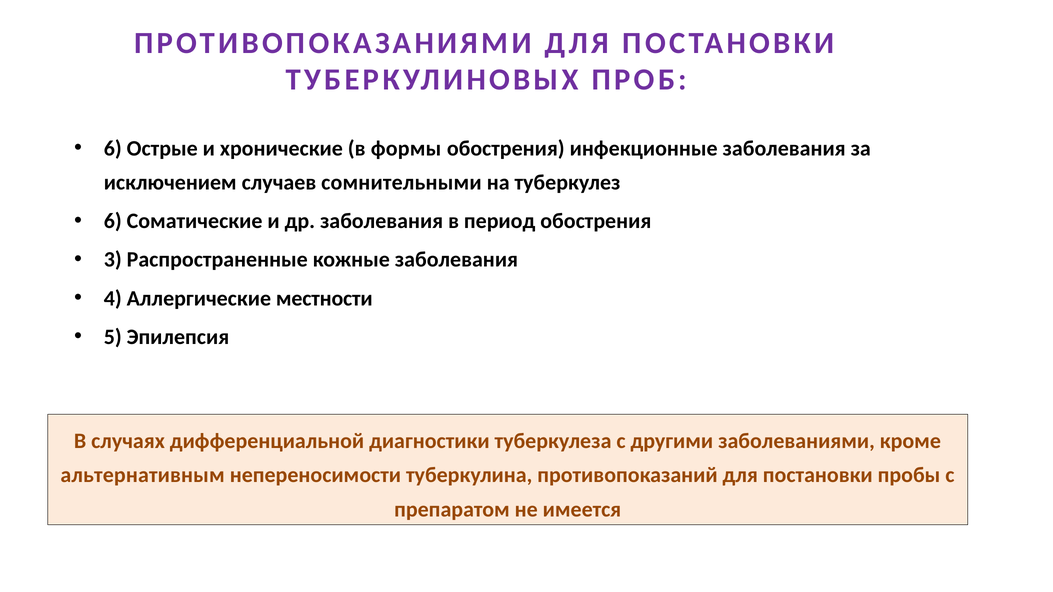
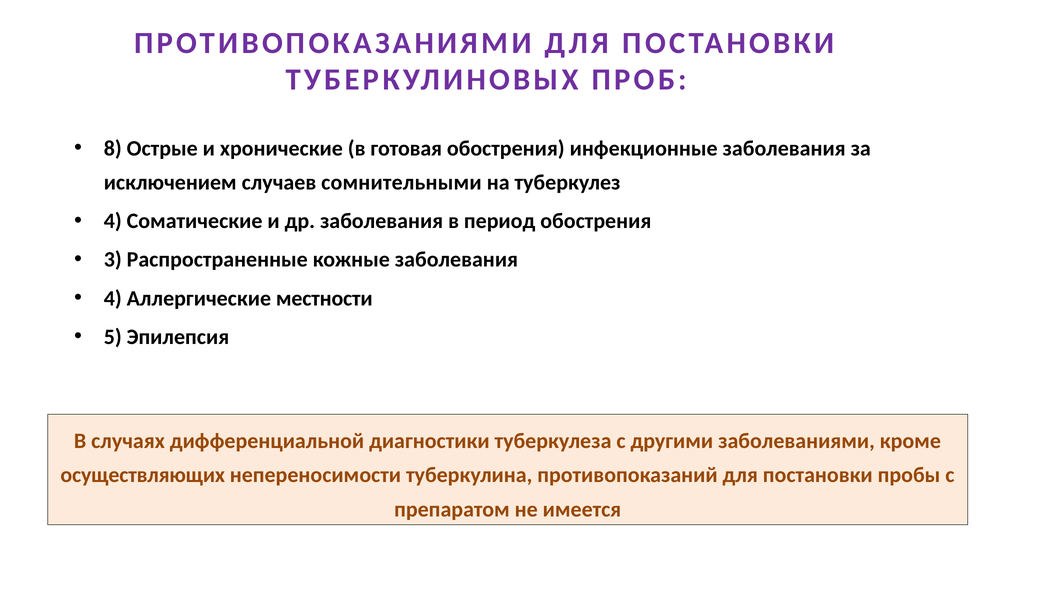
6: 6 -> 8 (113, 148)
формы: формы -> готовая (406, 148)
6: 6 -> 4 (113, 221)
альтернативным: альтернативным -> осуществляющих (143, 475)
